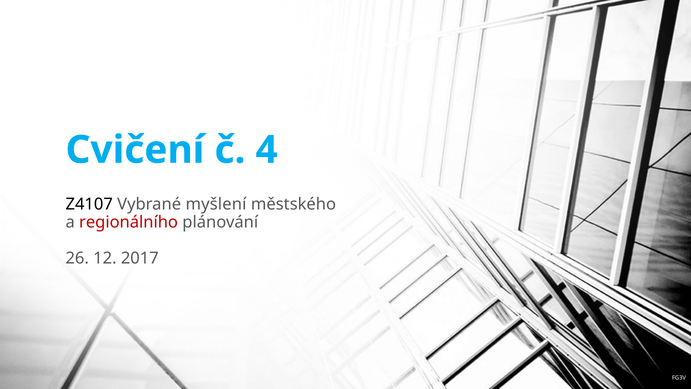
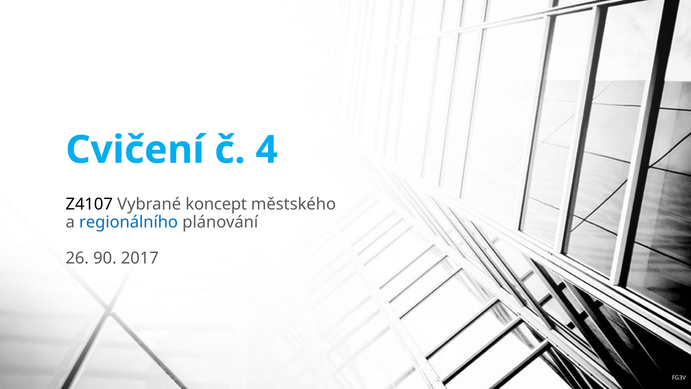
myšlení: myšlení -> koncept (216, 204)
regionálního colour: red -> blue (129, 222)
12: 12 -> 90 (105, 258)
